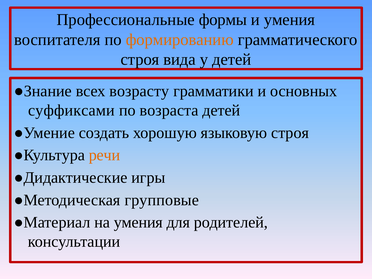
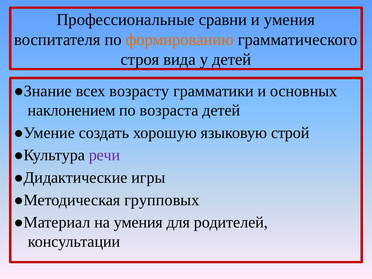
формы: формы -> сравни (223, 20)
суффиксами: суффиксами -> наклонением (72, 110)
языковую строя: строя -> строй (290, 133)
речи colour: orange -> purple (105, 155)
групповые: групповые -> групповых (162, 200)
